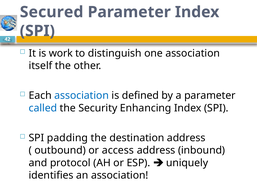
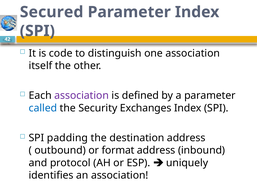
work: work -> code (61, 53)
association colour: blue -> purple (82, 95)
Enhancing: Enhancing -> Exchanges (146, 108)
access: access -> format (118, 150)
